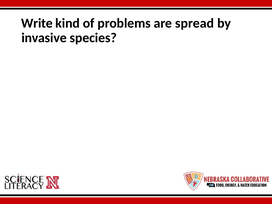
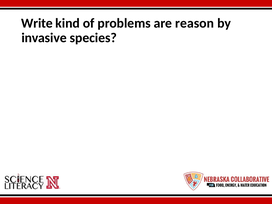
spread: spread -> reason (195, 23)
